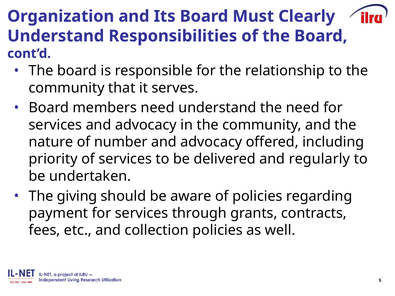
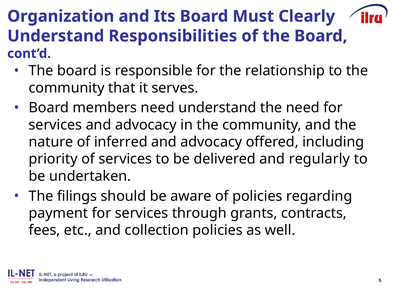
number: number -> inferred (121, 142)
giving: giving -> filings (77, 196)
